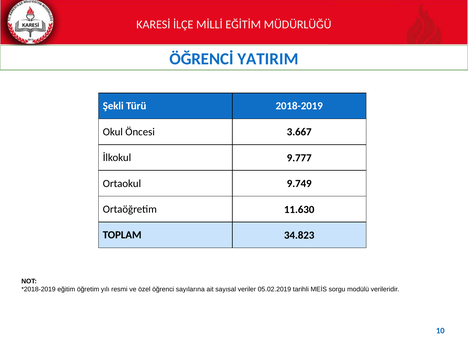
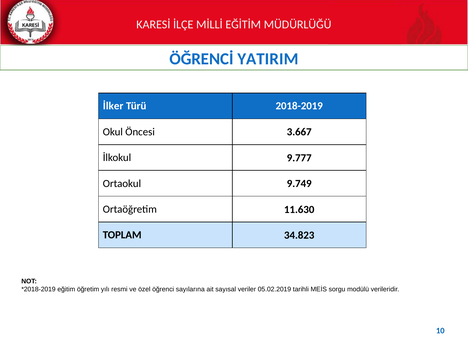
Şekli: Şekli -> İlker (113, 106)
